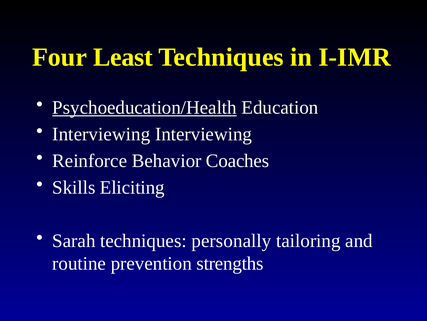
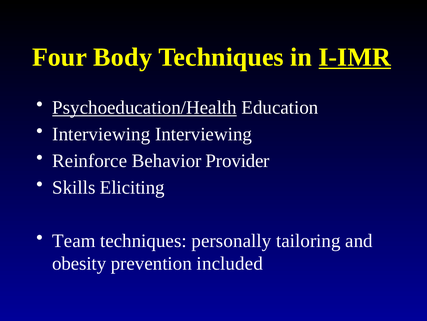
Least: Least -> Body (123, 57)
I-IMR underline: none -> present (355, 57)
Coaches: Coaches -> Provider (238, 161)
Sarah: Sarah -> Team (74, 240)
routine: routine -> obesity (79, 263)
strengths: strengths -> included (230, 263)
